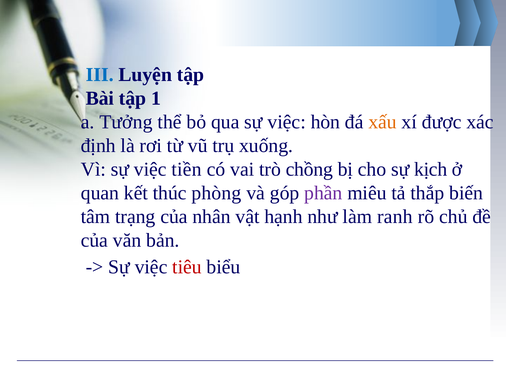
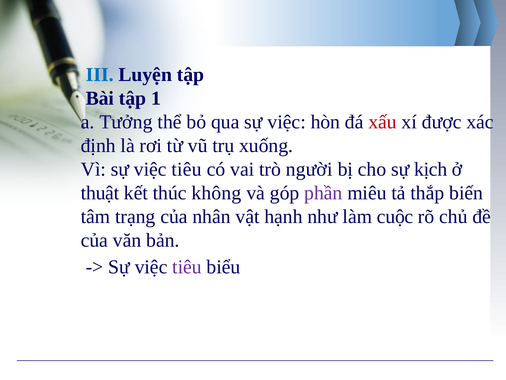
xấu colour: orange -> red (383, 122)
Vì sự việc tiền: tiền -> tiêu (187, 169)
chồng: chồng -> người (309, 169)
quan: quan -> thuật (100, 193)
phòng: phòng -> không (216, 193)
ranh: ranh -> cuộc (395, 216)
tiêu colour: red -> purple (187, 267)
